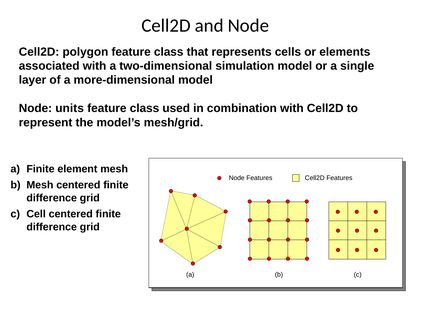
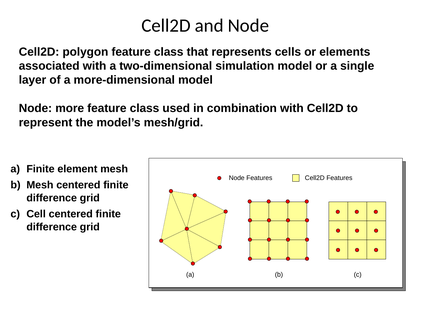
units: units -> more (70, 108)
